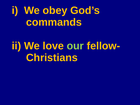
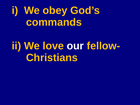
our colour: light green -> white (75, 46)
